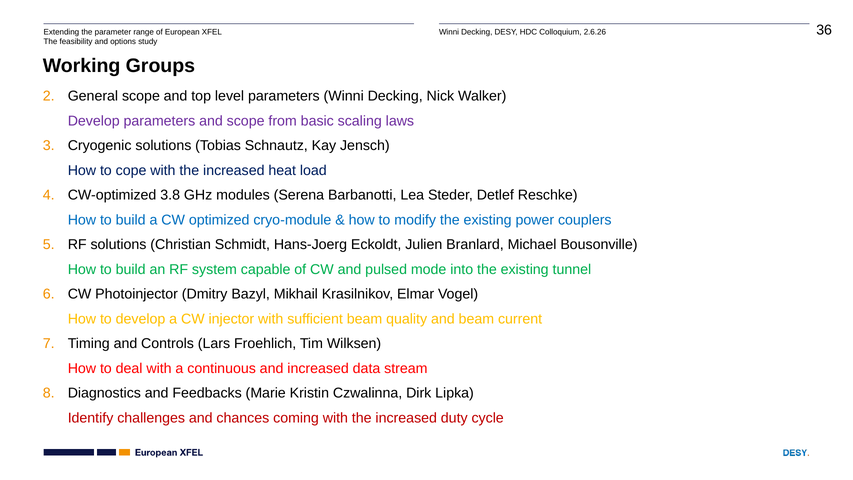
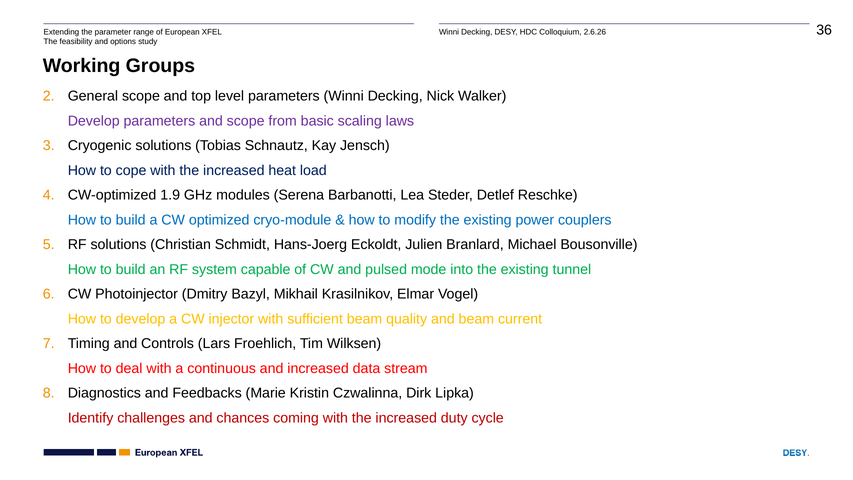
3.8: 3.8 -> 1.9 (170, 195)
